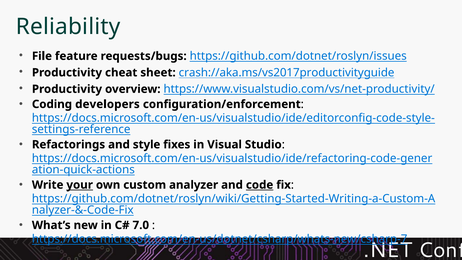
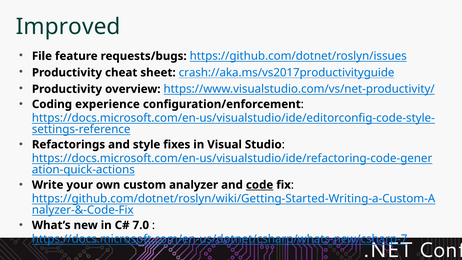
Reliability: Reliability -> Improved (68, 27)
developers: developers -> experience (107, 104)
your underline: present -> none (80, 185)
